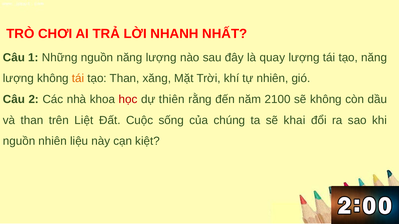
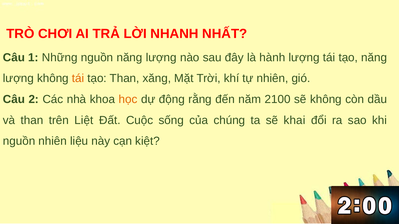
quay: quay -> hành (272, 58)
học colour: red -> orange (128, 100)
thiên: thiên -> động (172, 100)
